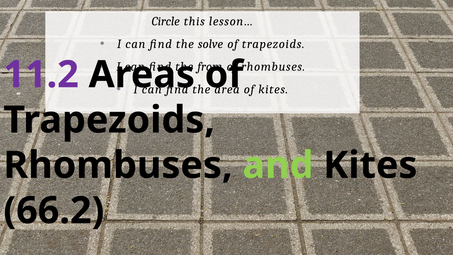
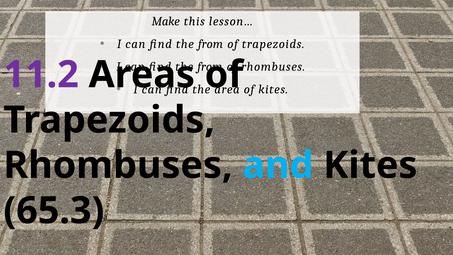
Circle: Circle -> Make (166, 21)
solve: solve -> from (210, 44)
and colour: light green -> light blue (278, 165)
66.2: 66.2 -> 65.3 (54, 211)
